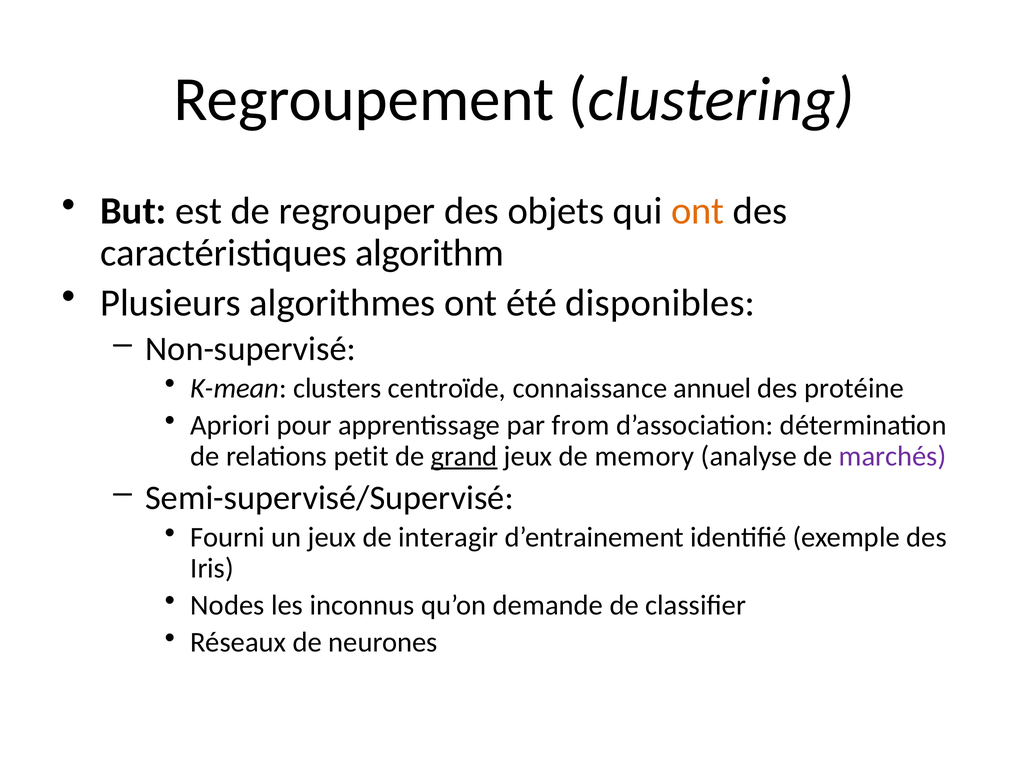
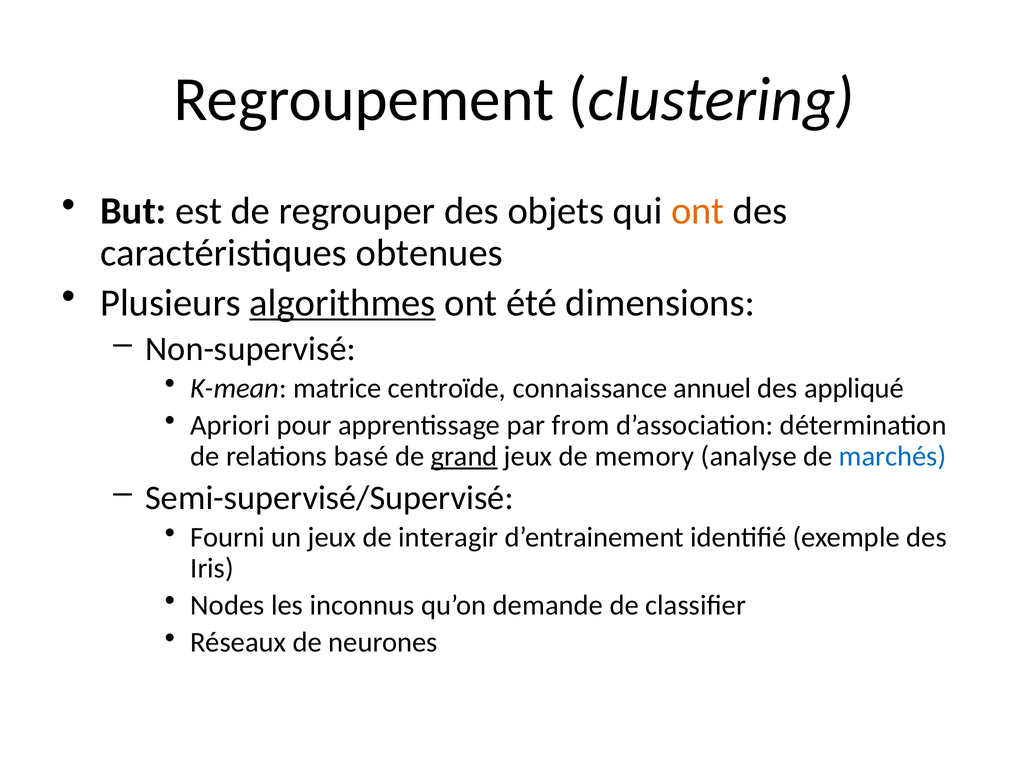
algorithm: algorithm -> obtenues (429, 253)
algorithmes underline: none -> present (342, 303)
disponibles: disponibles -> dimensions (660, 303)
clusters: clusters -> matrice (337, 388)
protéine: protéine -> appliqué (854, 388)
petit: petit -> basé (361, 456)
marchés colour: purple -> blue (893, 456)
